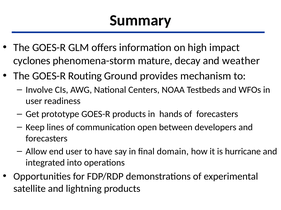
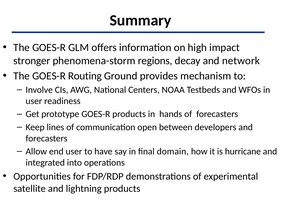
cyclones: cyclones -> stronger (32, 61)
mature: mature -> regions (155, 61)
weather: weather -> network (241, 61)
